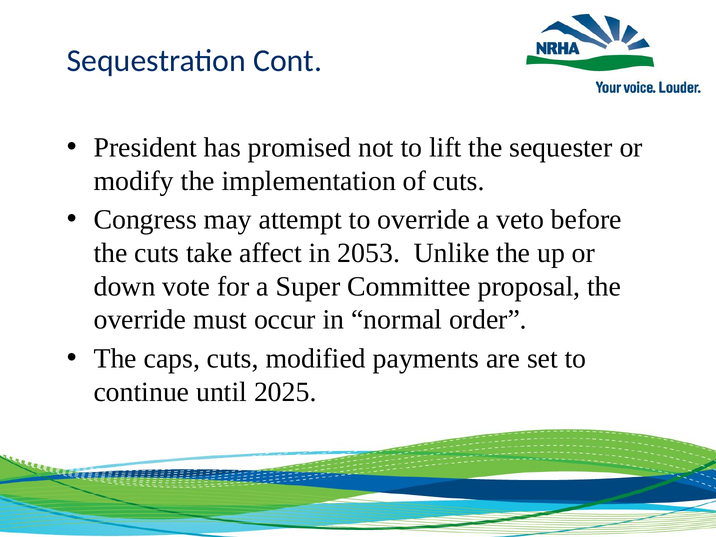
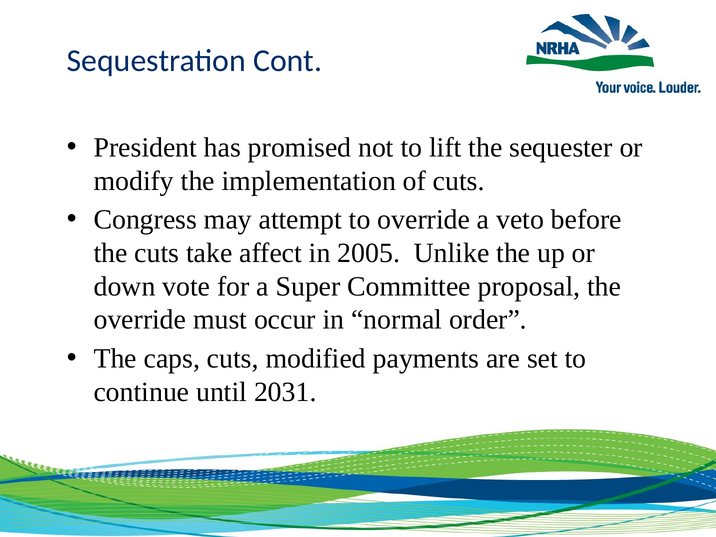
2053: 2053 -> 2005 (369, 253)
2025: 2025 -> 2031 (285, 392)
